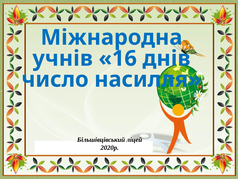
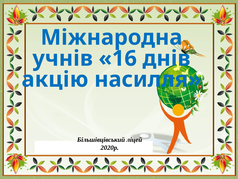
число: число -> акцію (55, 79)
